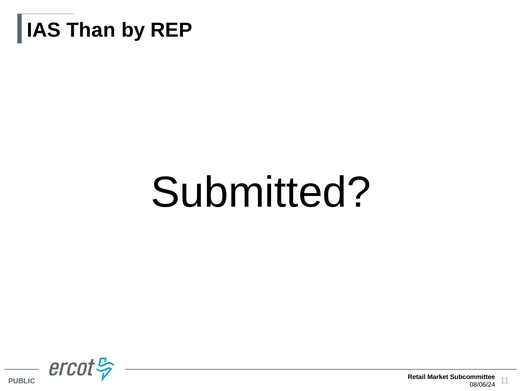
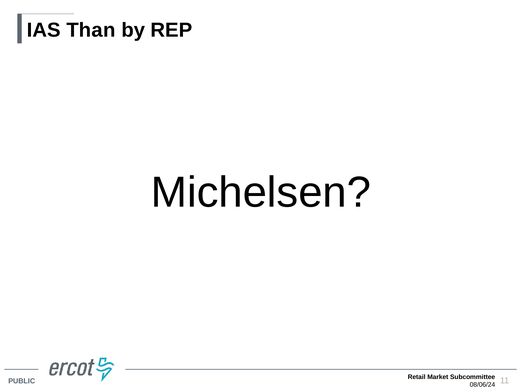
Submitted: Submitted -> Michelsen (261, 193)
